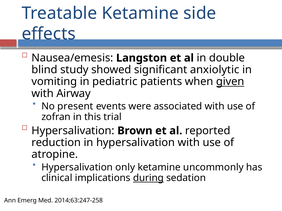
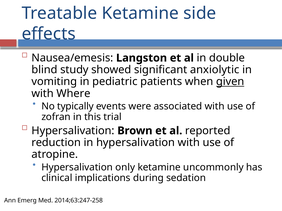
Airway: Airway -> Where (73, 94)
present: present -> typically (75, 107)
during underline: present -> none (148, 178)
